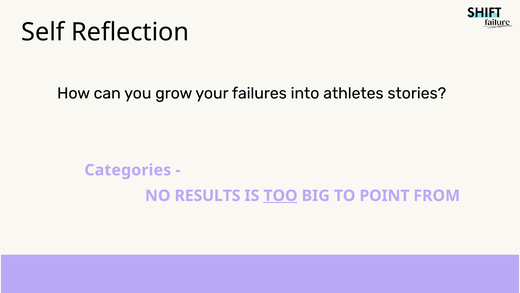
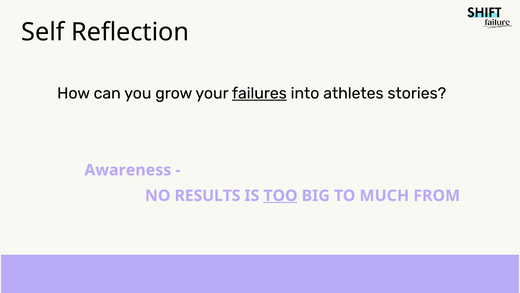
failures underline: none -> present (259, 93)
Categories: Categories -> Awareness (128, 170)
POINT: POINT -> MUCH (384, 195)
